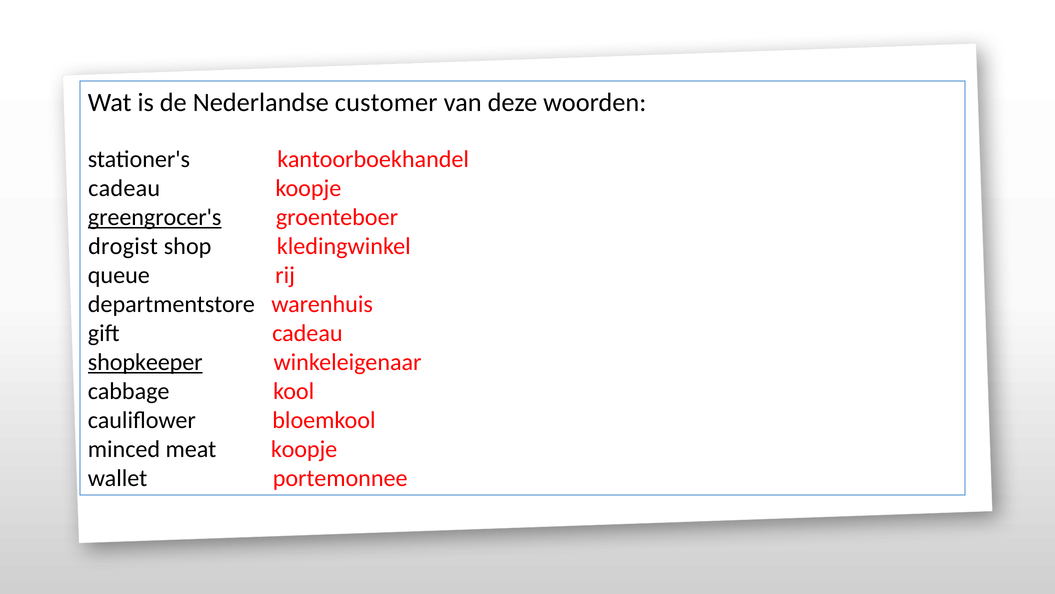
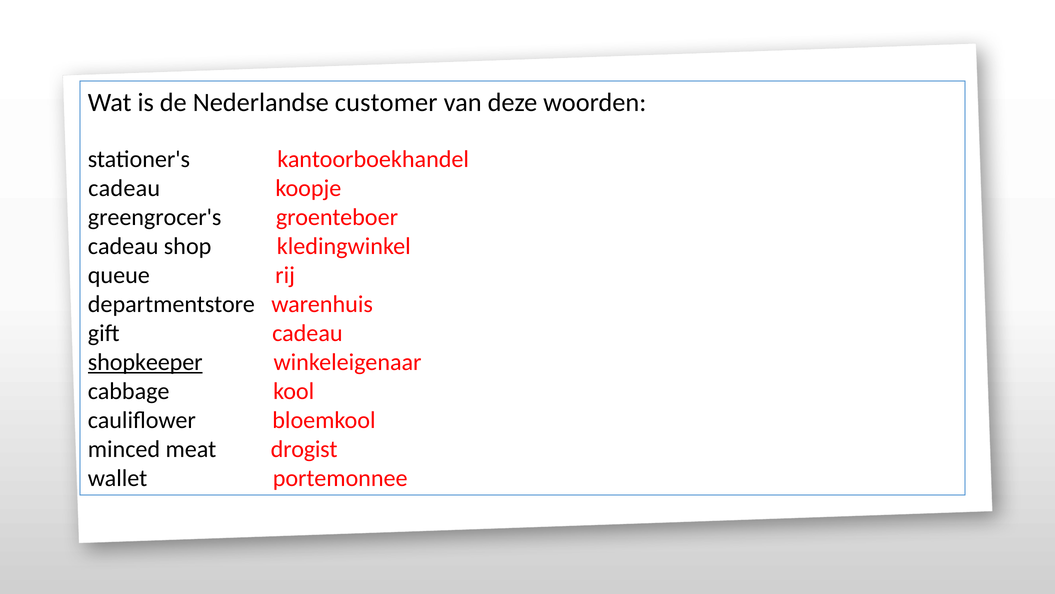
greengrocer's underline: present -> none (155, 217)
drogist: drogist -> cadeau (123, 246)
meat koopje: koopje -> drogist (304, 449)
